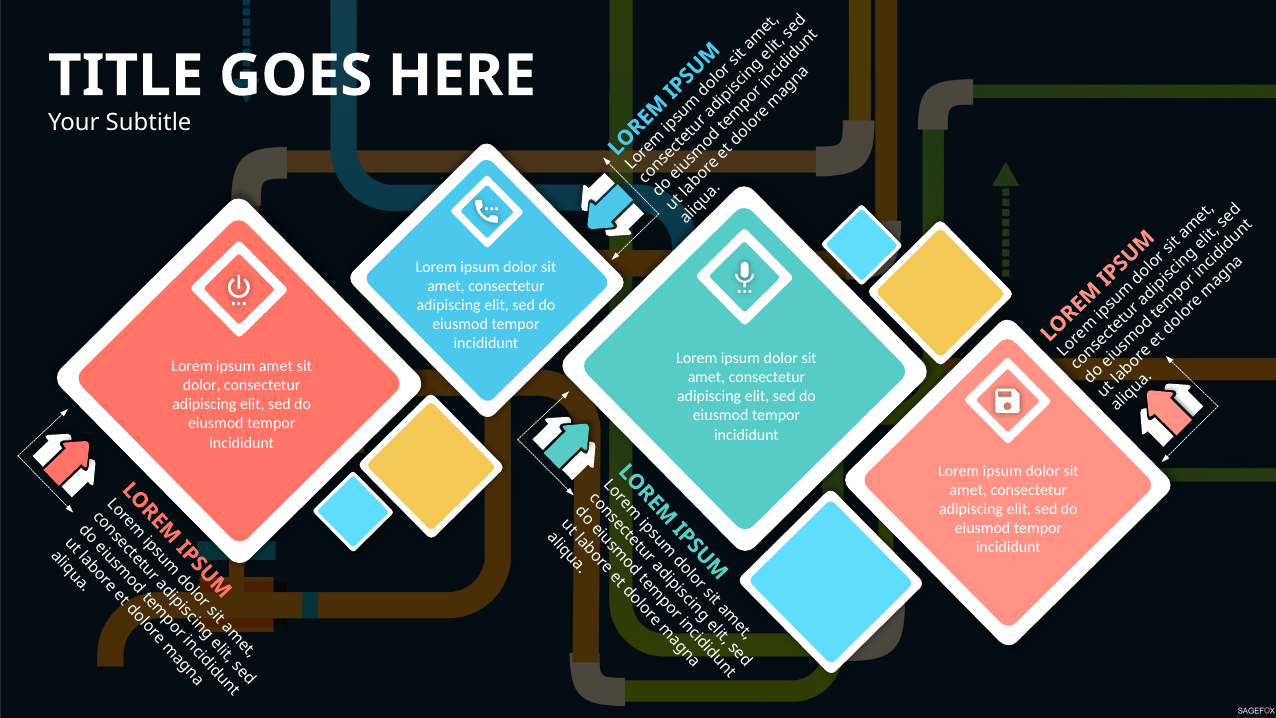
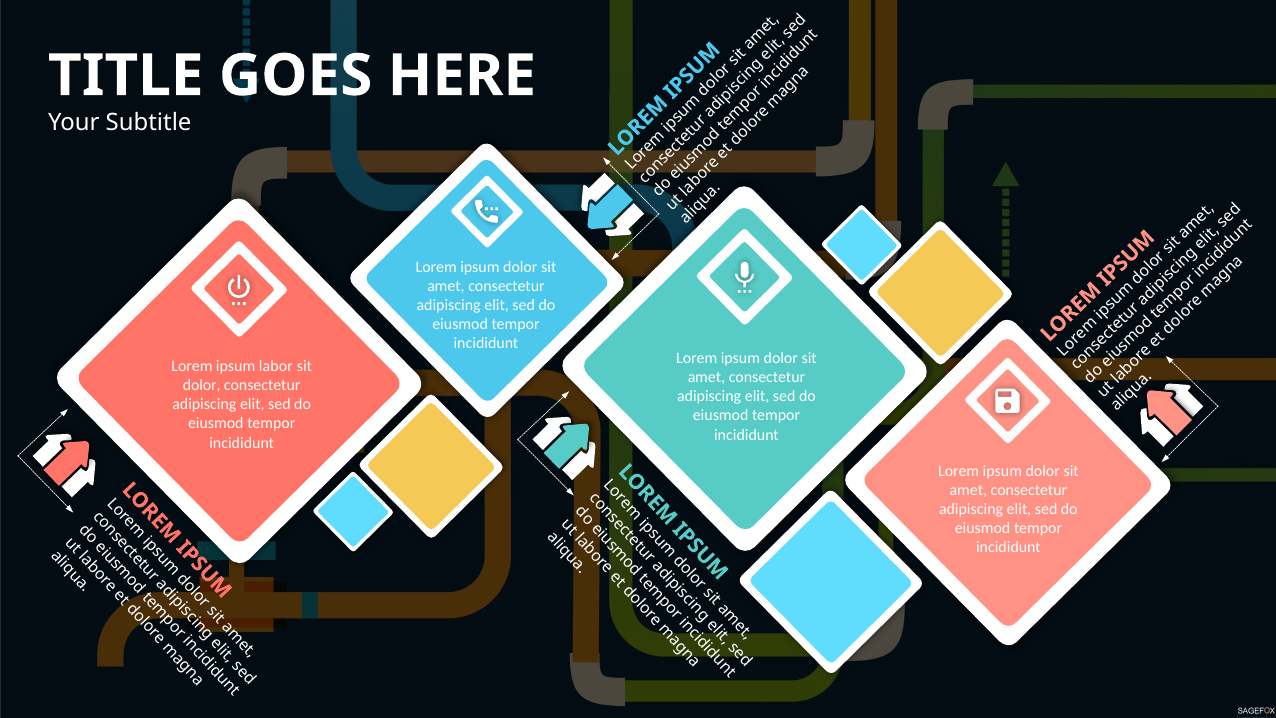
ipsum amet: amet -> labor (276, 366)
